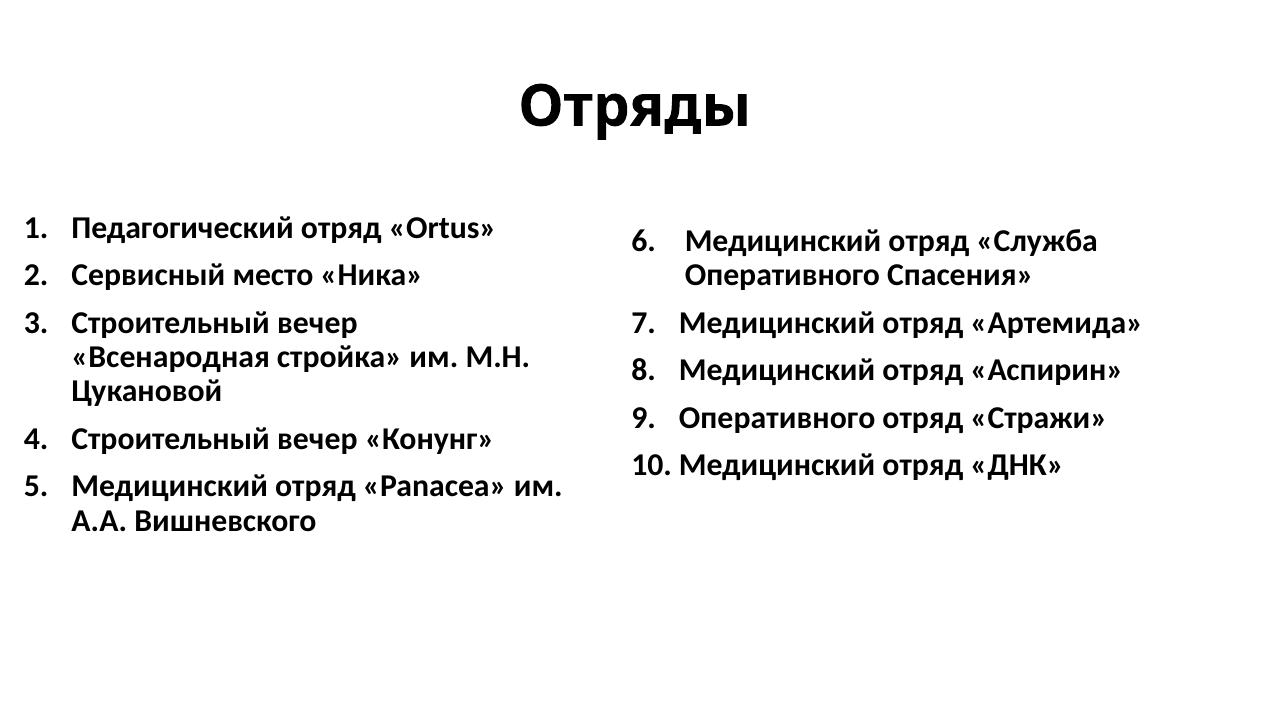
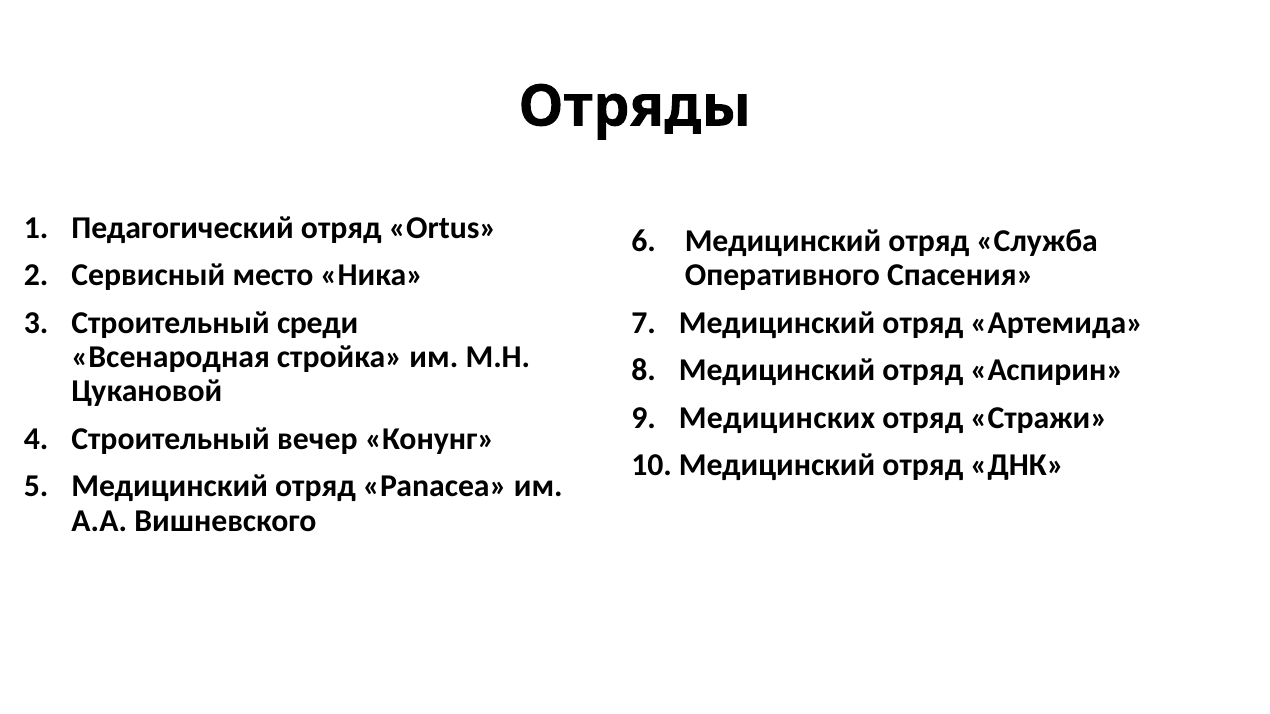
вечер: вечер -> среди (318, 323)
Оперативного: Оперативного -> Медицинских (777, 418)
